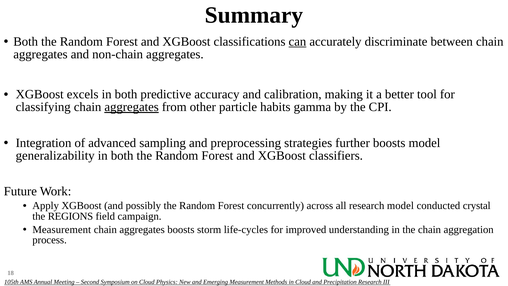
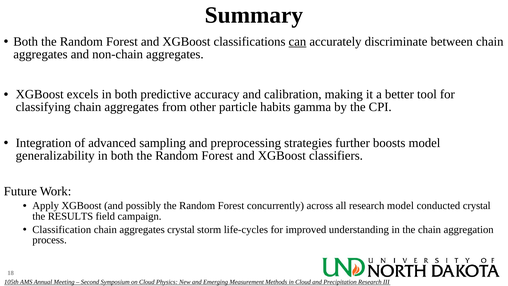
aggregates underline: present -> none (132, 107)
REGIONS: REGIONS -> RESULTS (70, 216)
Measurement: Measurement -> Classification (62, 229)
aggregates boosts: boosts -> crystal (181, 229)
